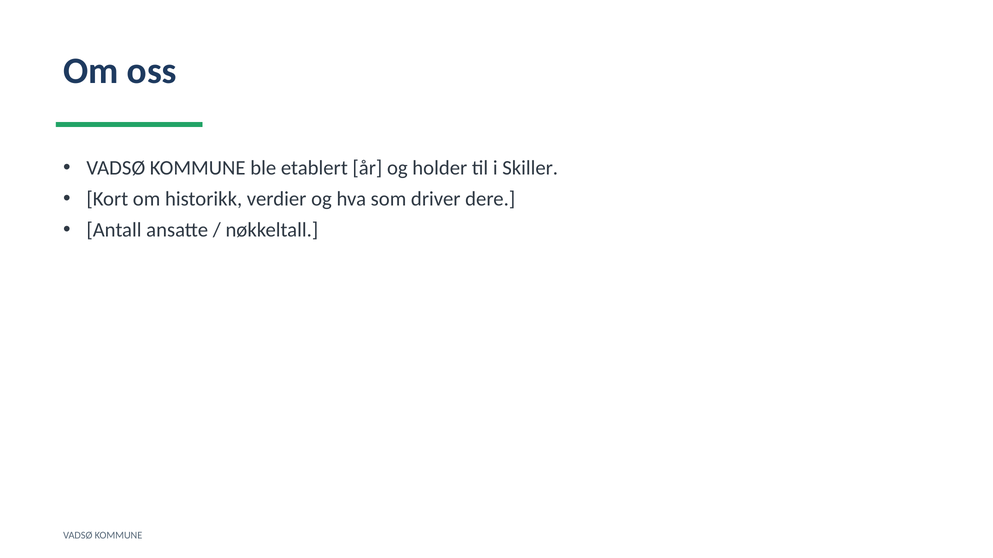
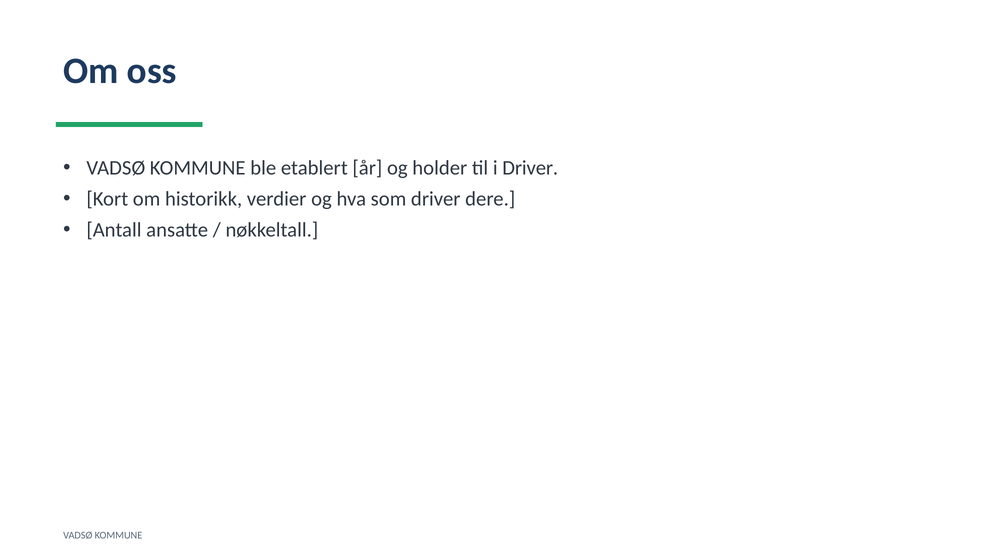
i Skiller: Skiller -> Driver (530, 168)
